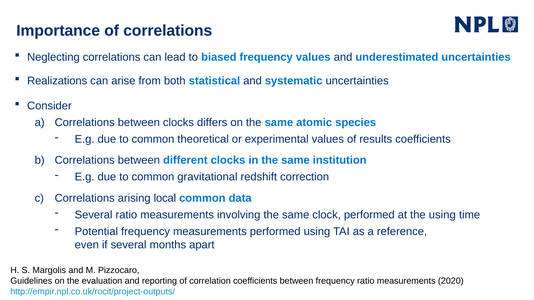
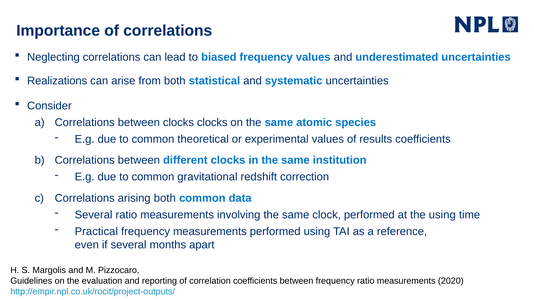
clocks differs: differs -> clocks (212, 123)
arising local: local -> both (165, 198)
Potential: Potential -> Practical (96, 232)
